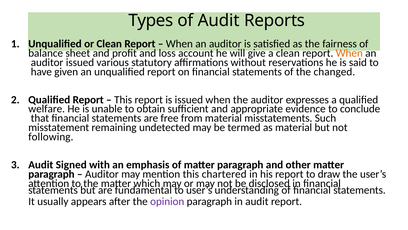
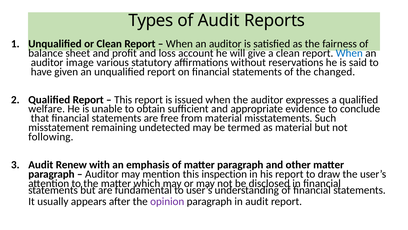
When colour: orange -> blue (349, 53)
auditor issued: issued -> image (80, 62)
Signed: Signed -> Renew (71, 164)
chartered: chartered -> inspection (224, 174)
